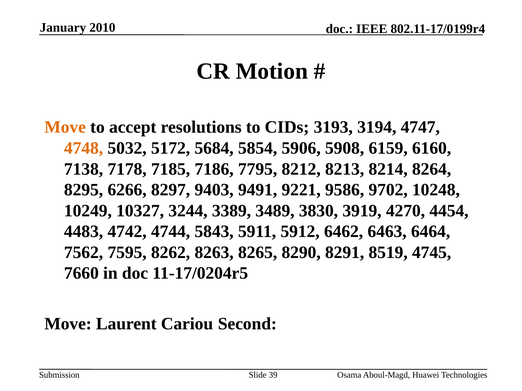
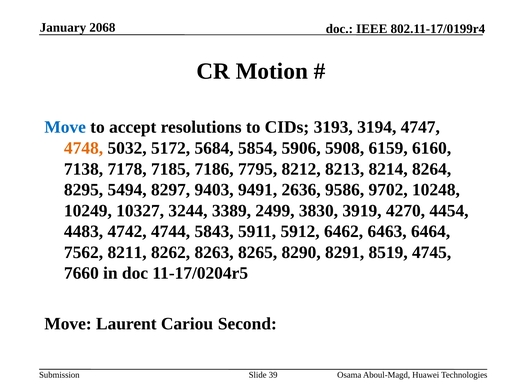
2010: 2010 -> 2068 (102, 28)
Move colour: orange -> blue (65, 127)
6266: 6266 -> 5494 (127, 190)
9221: 9221 -> 2636 (301, 190)
3489: 3489 -> 2499 (275, 211)
7595: 7595 -> 8211 (127, 253)
